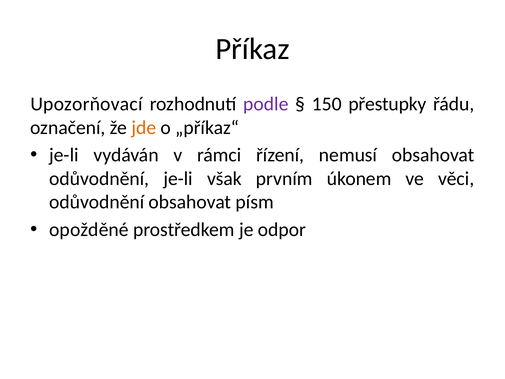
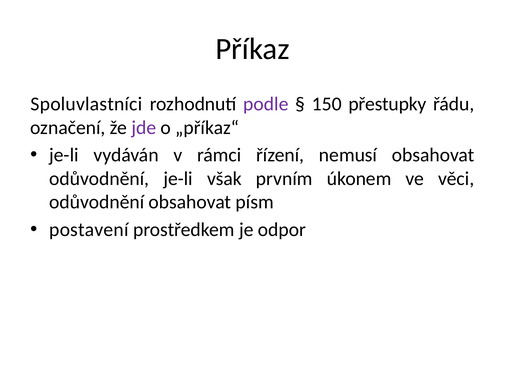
Upozorňovací: Upozorňovací -> Spoluvlastníci (86, 104)
jde colour: orange -> purple (144, 128)
opožděné: opožděné -> postavení (89, 229)
